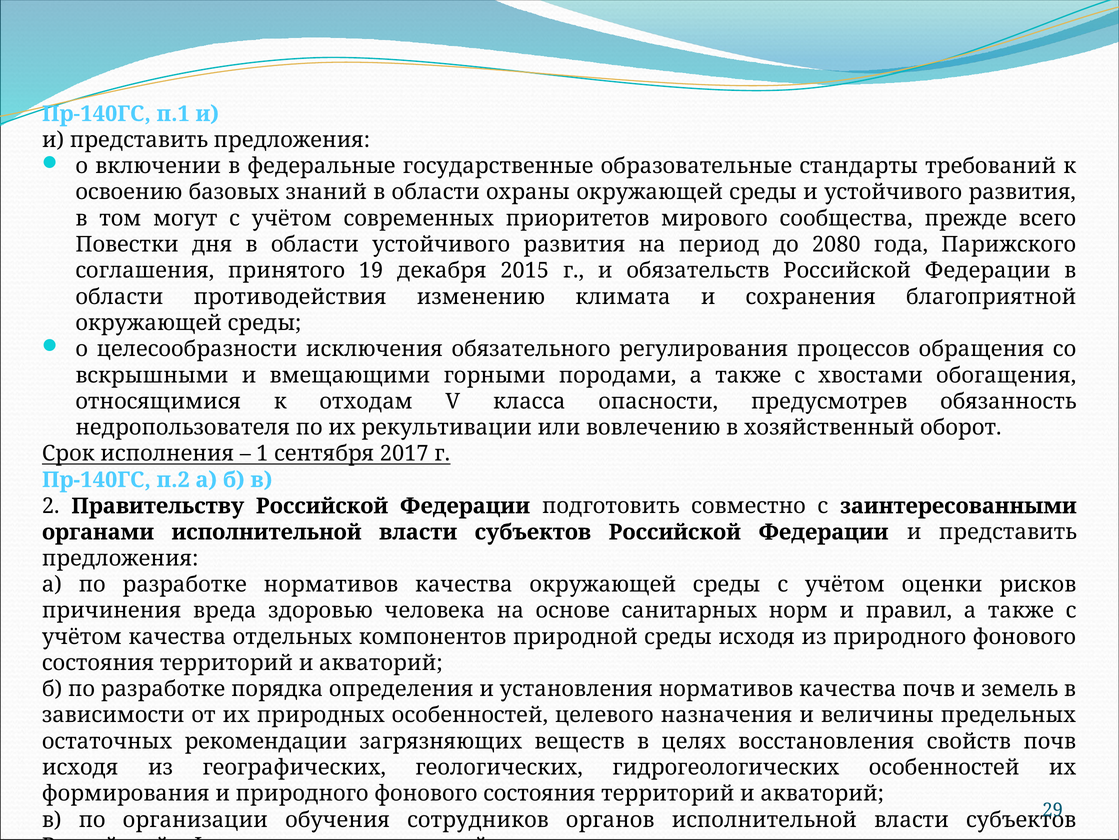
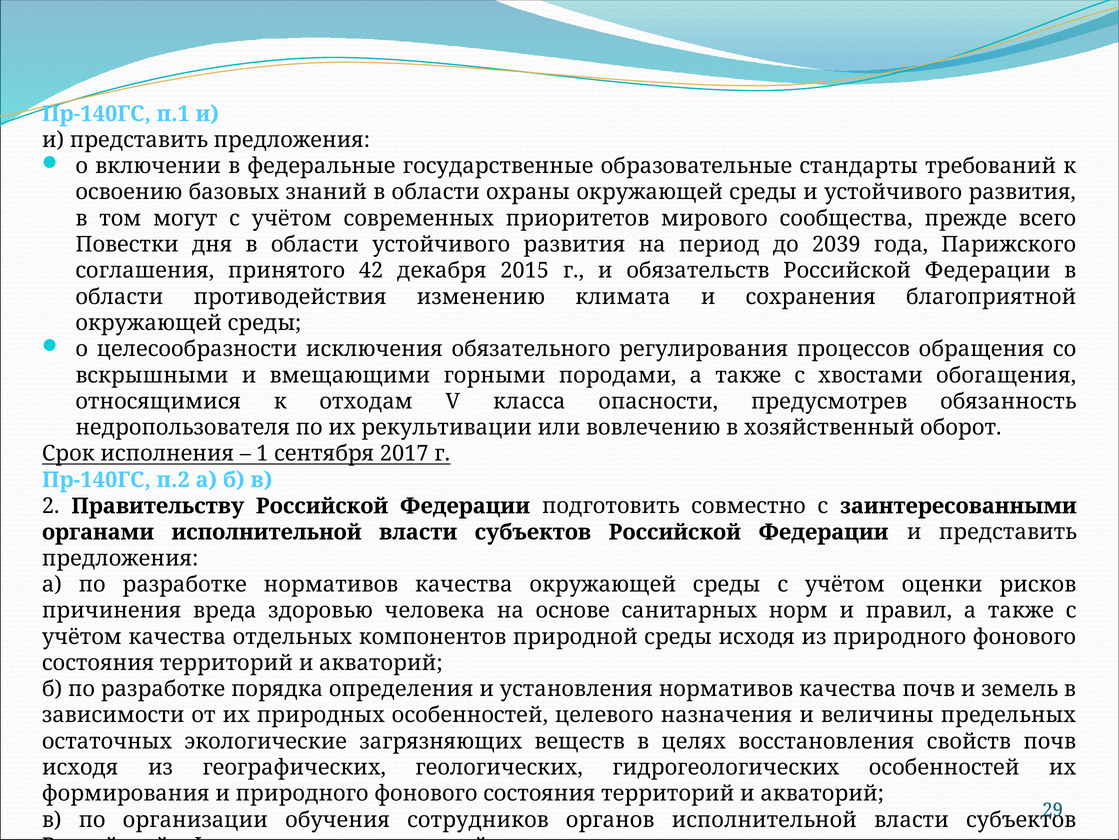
2080: 2080 -> 2039 (836, 244)
19: 19 -> 42 (371, 270)
рекомендации: рекомендации -> экологические (266, 741)
